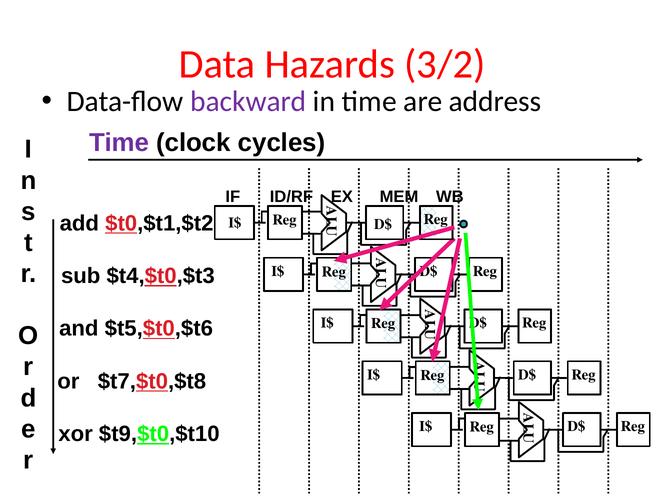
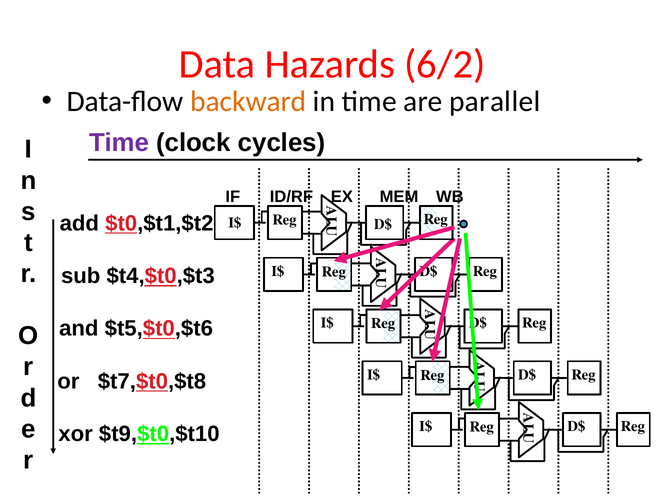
3/2: 3/2 -> 6/2 (445, 64)
backward colour: purple -> orange (248, 102)
address: address -> parallel (495, 102)
